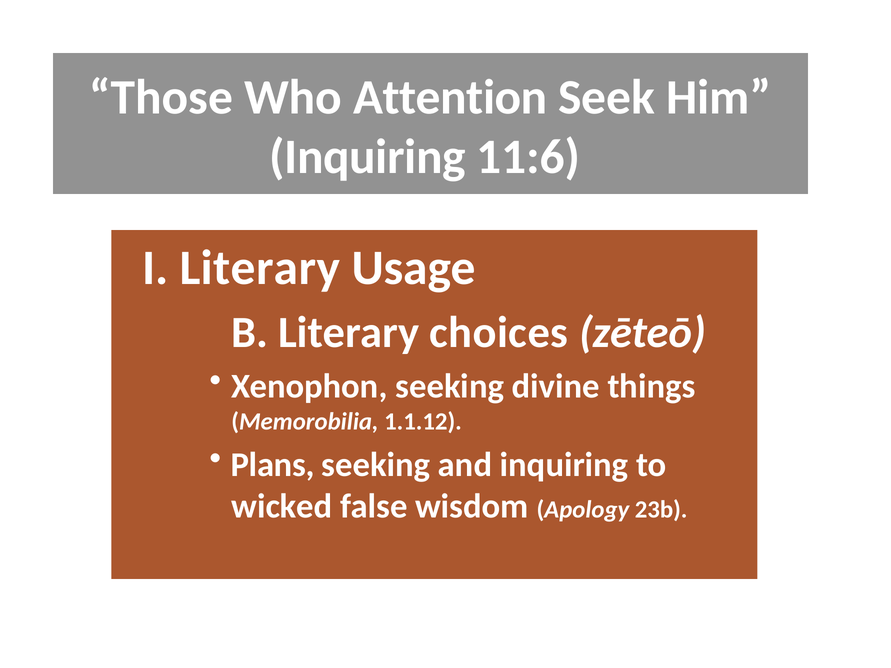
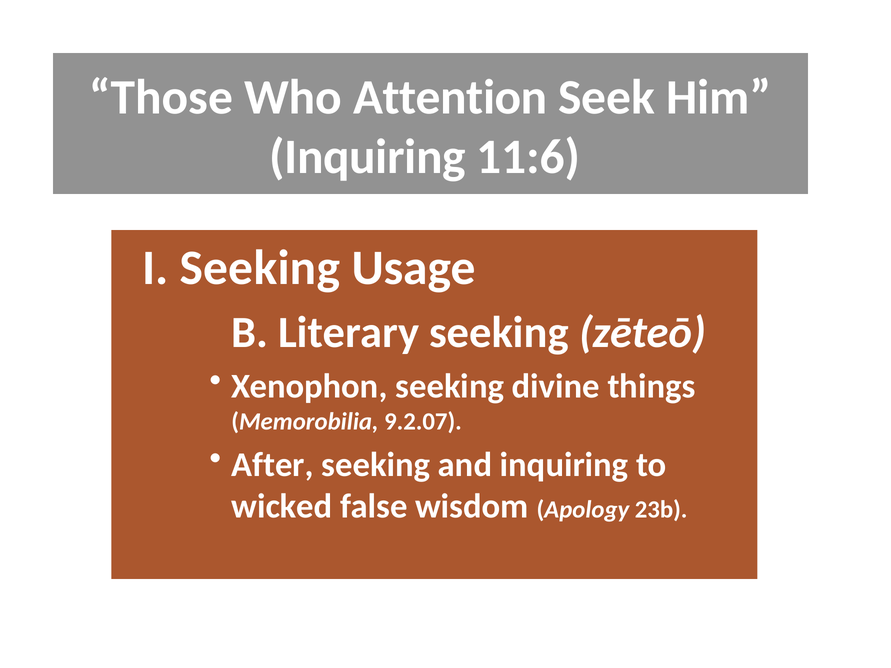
I Literary: Literary -> Seeking (260, 268)
Literary choices: choices -> seeking (499, 333)
1.1.12: 1.1.12 -> 9.2.07 (423, 422)
Plans: Plans -> After (272, 465)
